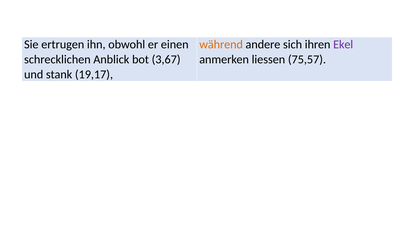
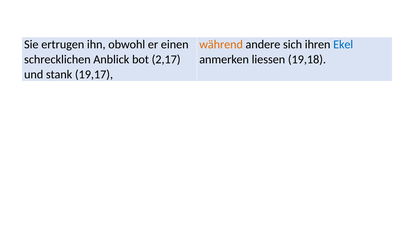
Ekel colour: purple -> blue (343, 45)
3,67: 3,67 -> 2,17 (166, 59)
75,57: 75,57 -> 19,18 (307, 59)
